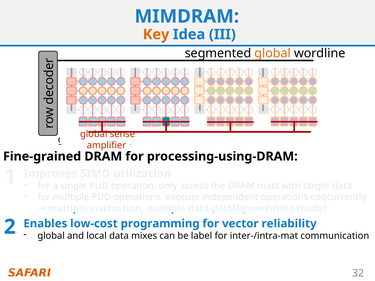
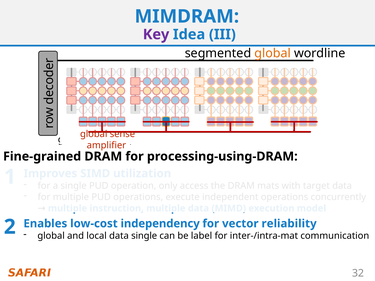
Key colour: orange -> purple (156, 34)
programming: programming -> independency (160, 224)
data mixes: mixes -> single (144, 236)
